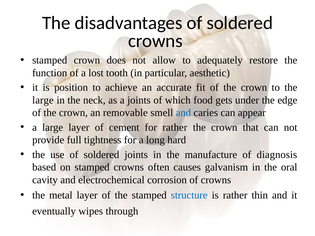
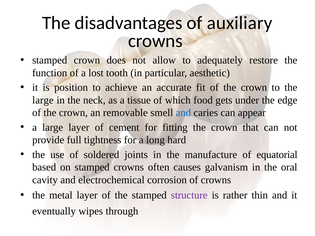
disadvantages of soldered: soldered -> auxiliary (240, 23)
a joints: joints -> tissue (139, 100)
for rather: rather -> fitting (175, 127)
diagnosis: diagnosis -> equatorial (277, 155)
structure colour: blue -> purple (189, 195)
